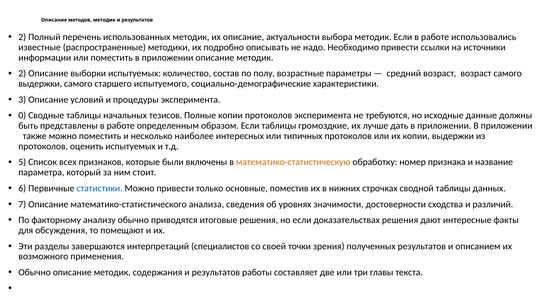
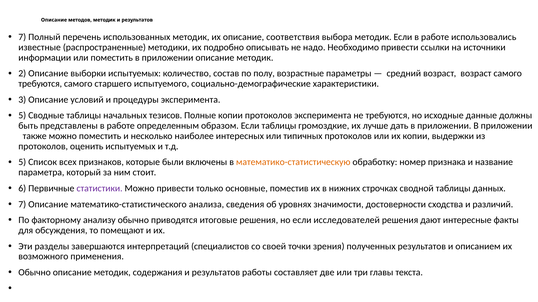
2: 2 -> 7 (22, 37)
актуальности: актуальности -> соответствия (293, 37)
выдержки: выдержки -> требуются (40, 84)
0: 0 -> 5 (22, 116)
статистики colour: blue -> purple (100, 189)
доказательствах: доказательствах -> исследователей (347, 221)
